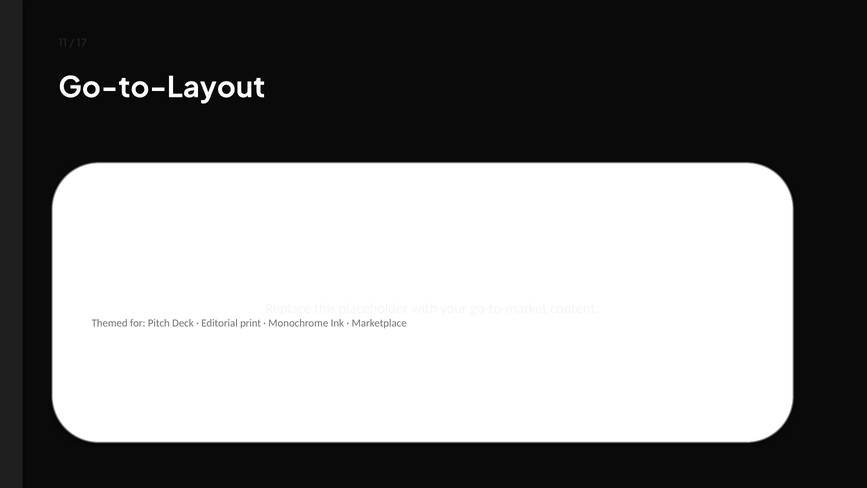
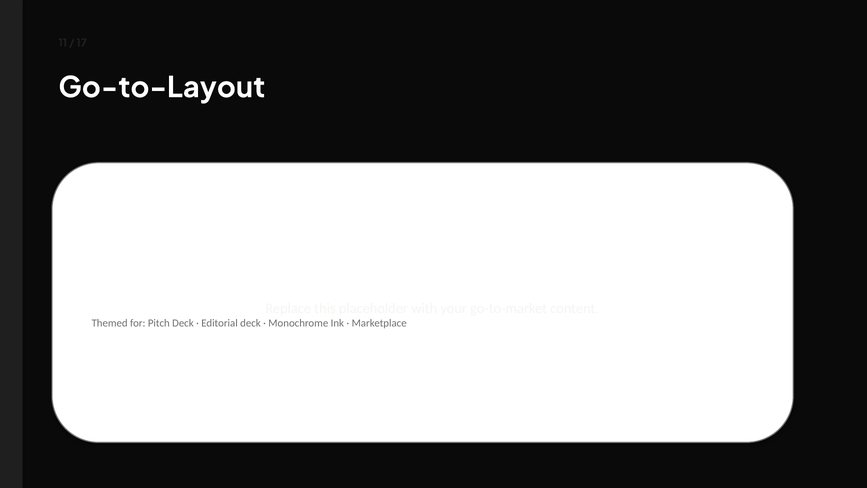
Editorial print: print -> deck (251, 323)
